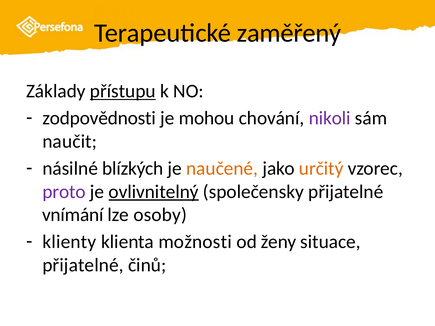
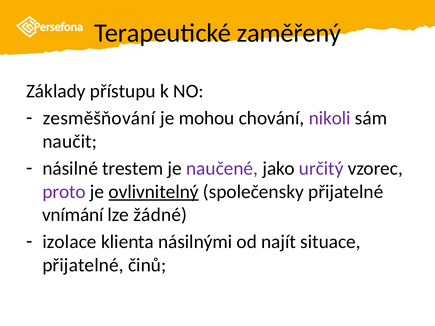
přístupu underline: present -> none (123, 91)
zodpovědnosti: zodpovědnosti -> zesměšňování (99, 118)
blízkých: blízkých -> trestem (133, 169)
naučené colour: orange -> purple (222, 169)
určitý colour: orange -> purple (321, 169)
osoby: osoby -> žádné (160, 215)
klienty: klienty -> izolace (69, 242)
možnosti: možnosti -> násilnými (195, 242)
ženy: ženy -> najít (279, 242)
